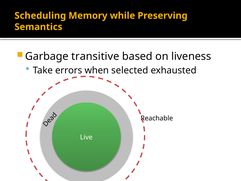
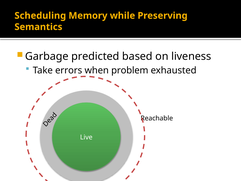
transitive: transitive -> predicted (95, 56)
selected: selected -> problem (130, 70)
